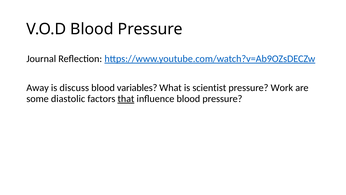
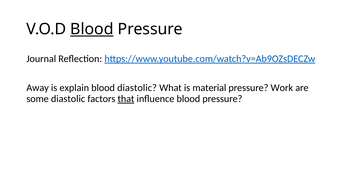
Blood underline: none -> present (92, 29)
discuss: discuss -> explain (74, 88)
blood variables: variables -> diastolic (137, 88)
scientist: scientist -> material (209, 88)
